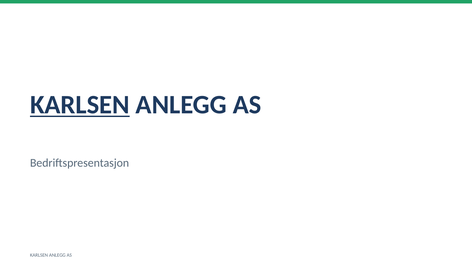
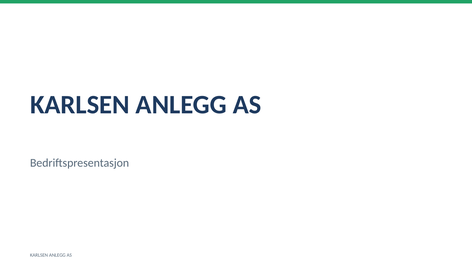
KARLSEN underline: present -> none (80, 105)
